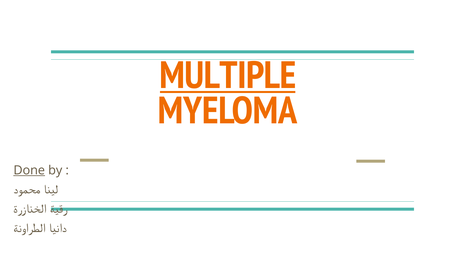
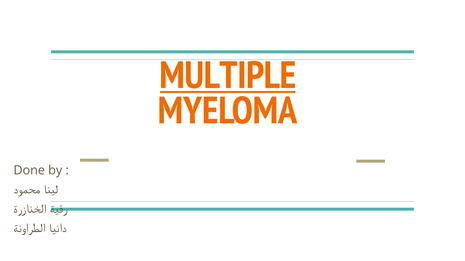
Done underline: present -> none (29, 171)
